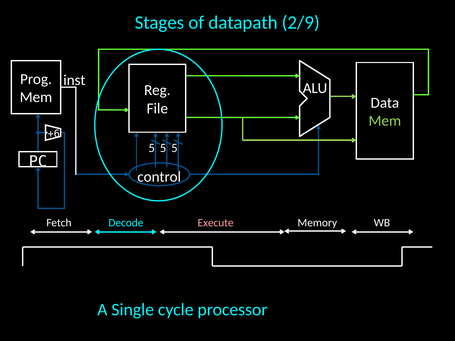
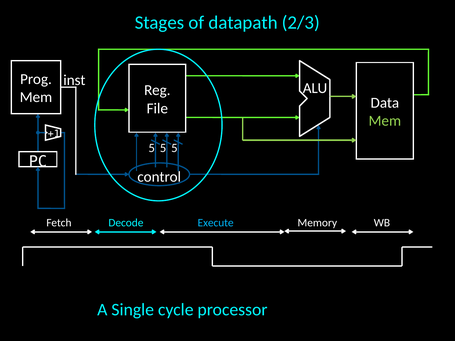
2/9: 2/9 -> 2/3 (301, 23)
+6: +6 -> +1 (54, 134)
Execute colour: pink -> light blue (216, 223)
